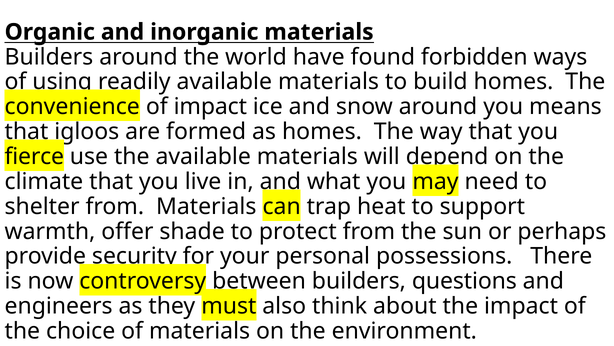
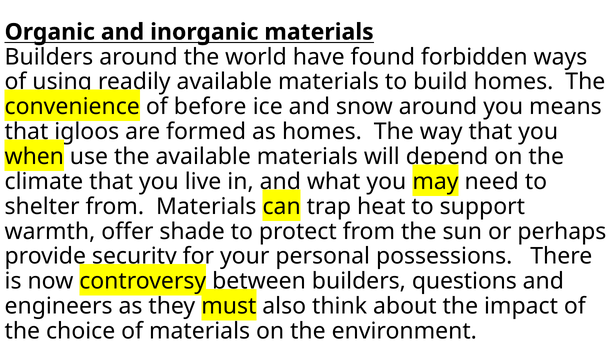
of impact: impact -> before (210, 107)
fierce: fierce -> when (34, 156)
